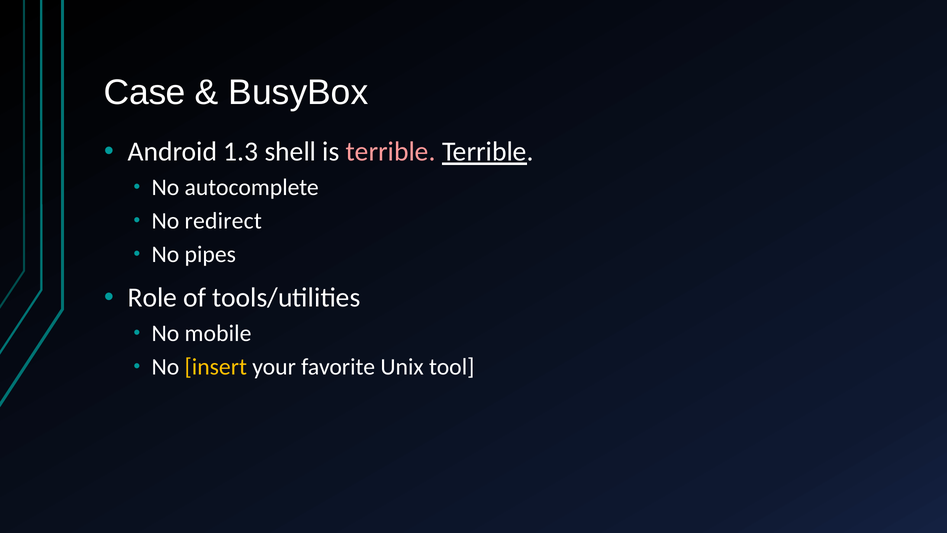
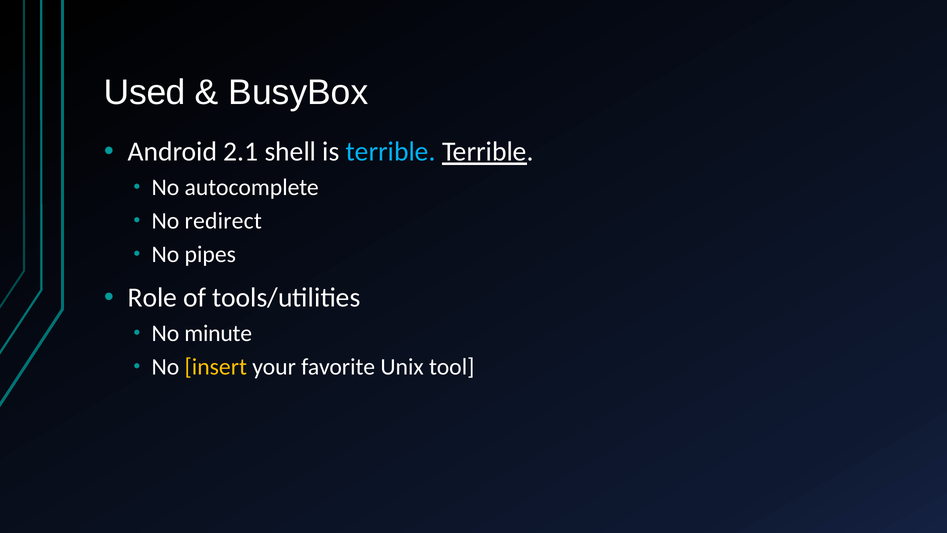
Case: Case -> Used (145, 92)
1.3: 1.3 -> 2.1 (241, 152)
terrible colour: pink -> light blue (391, 152)
mobile: mobile -> minute (218, 333)
